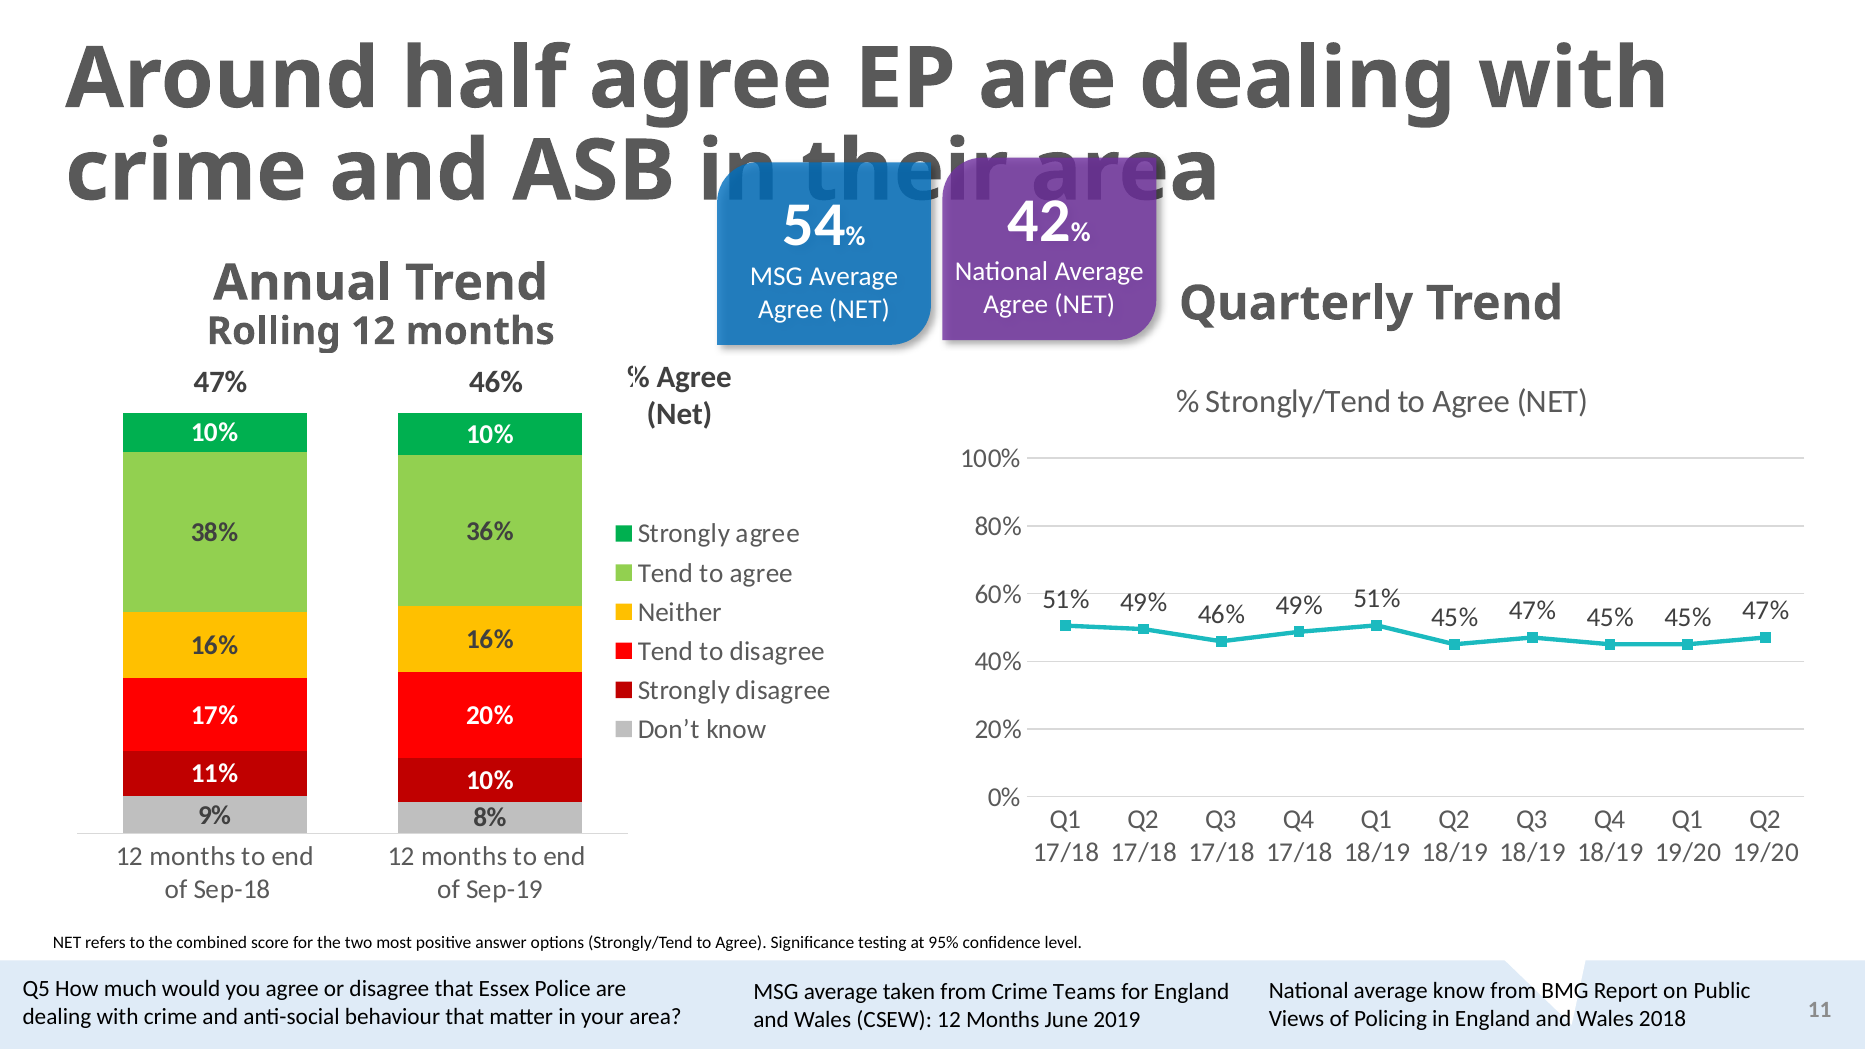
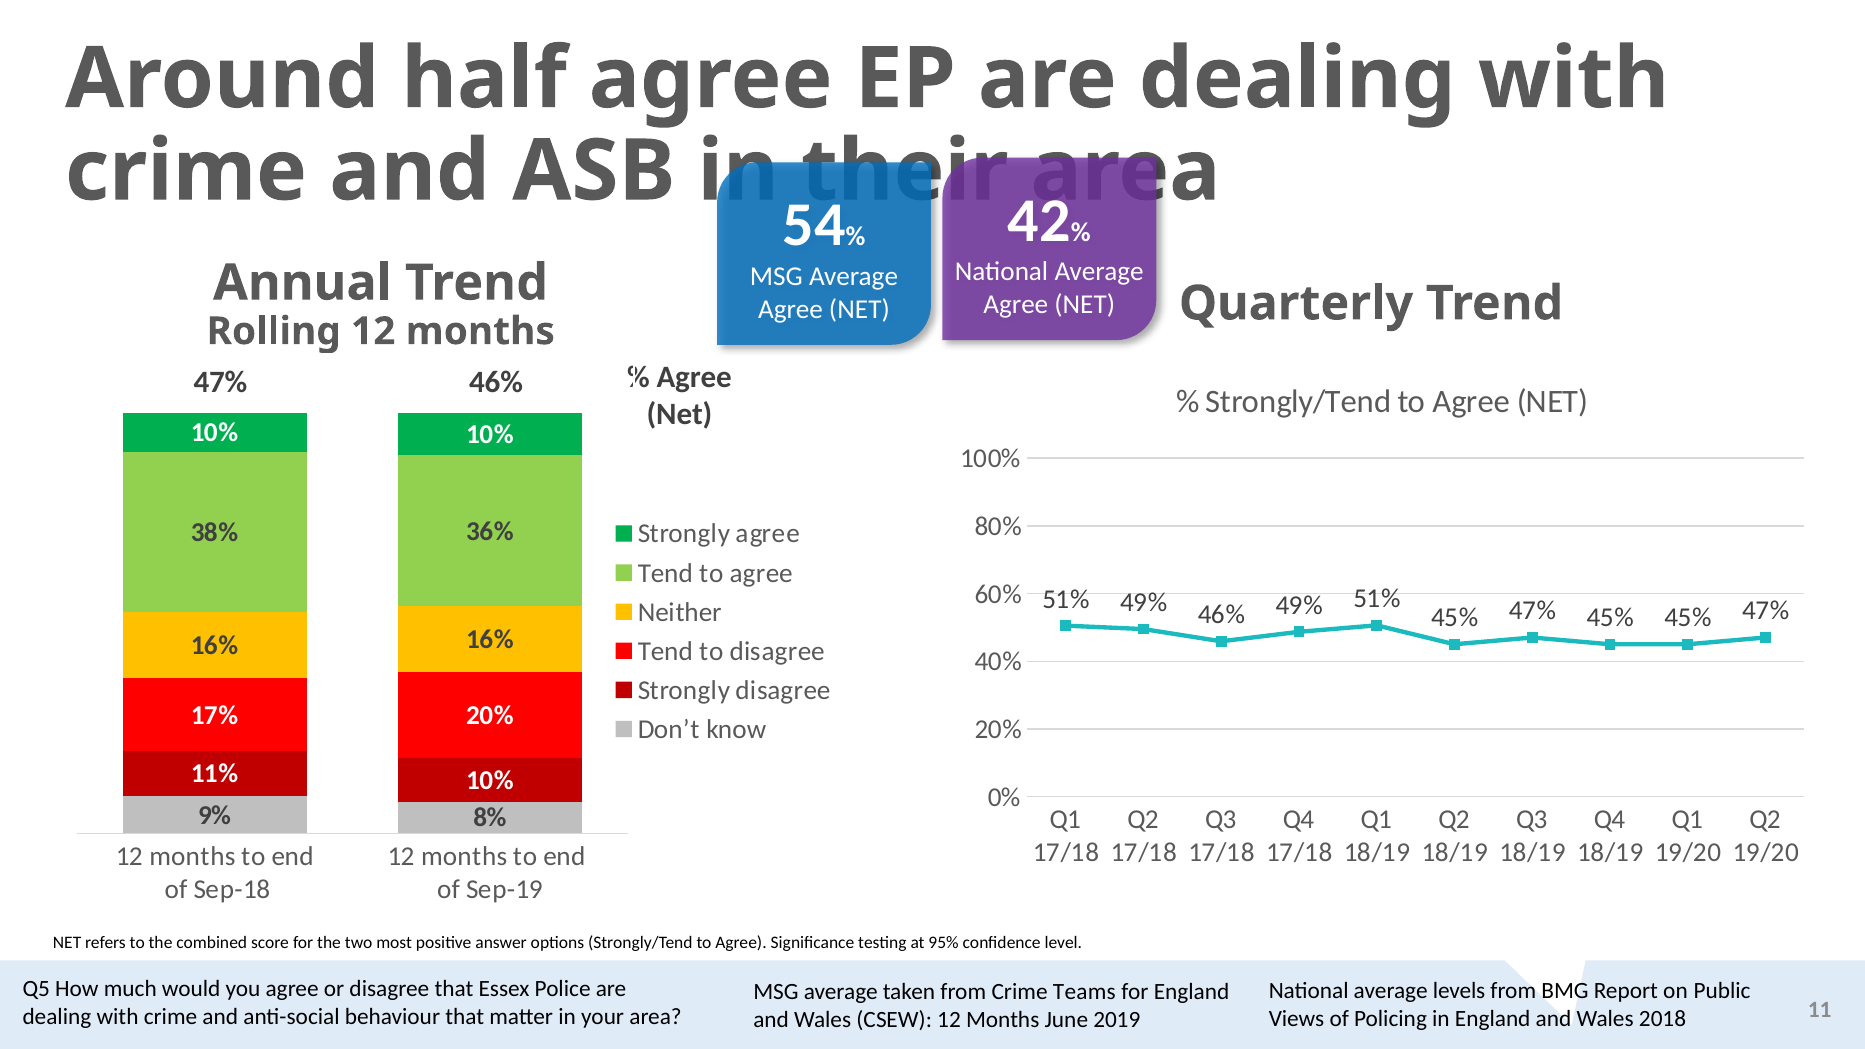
average know: know -> levels (1459, 991)
